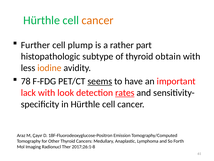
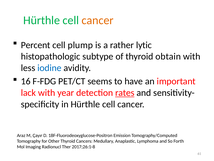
Further: Further -> Percent (36, 45)
part: part -> lytic (144, 45)
iodine colour: orange -> blue (49, 68)
78: 78 -> 16 (26, 81)
seems underline: present -> none (100, 81)
look: look -> year (66, 93)
